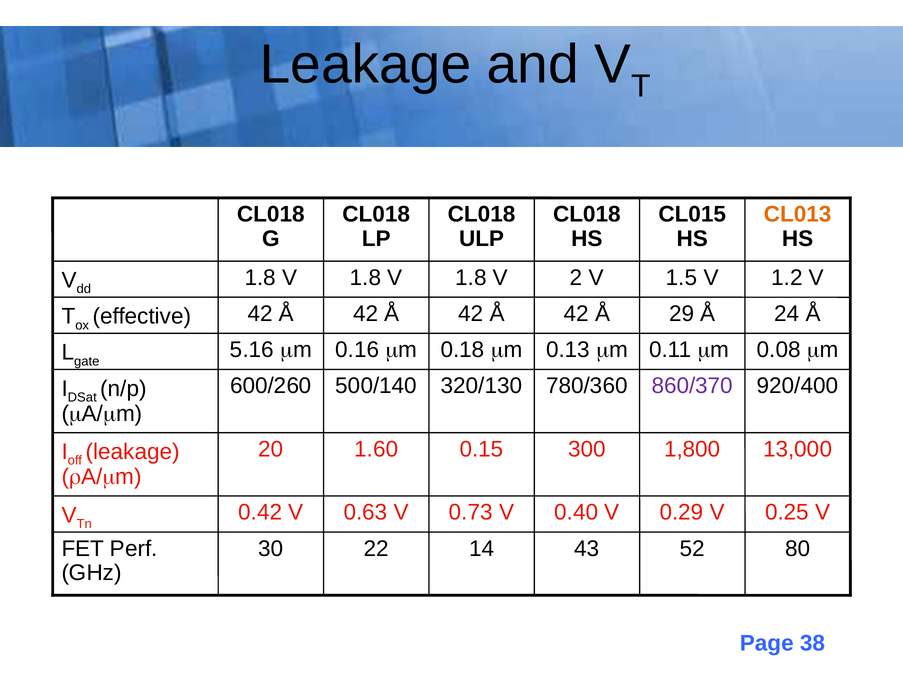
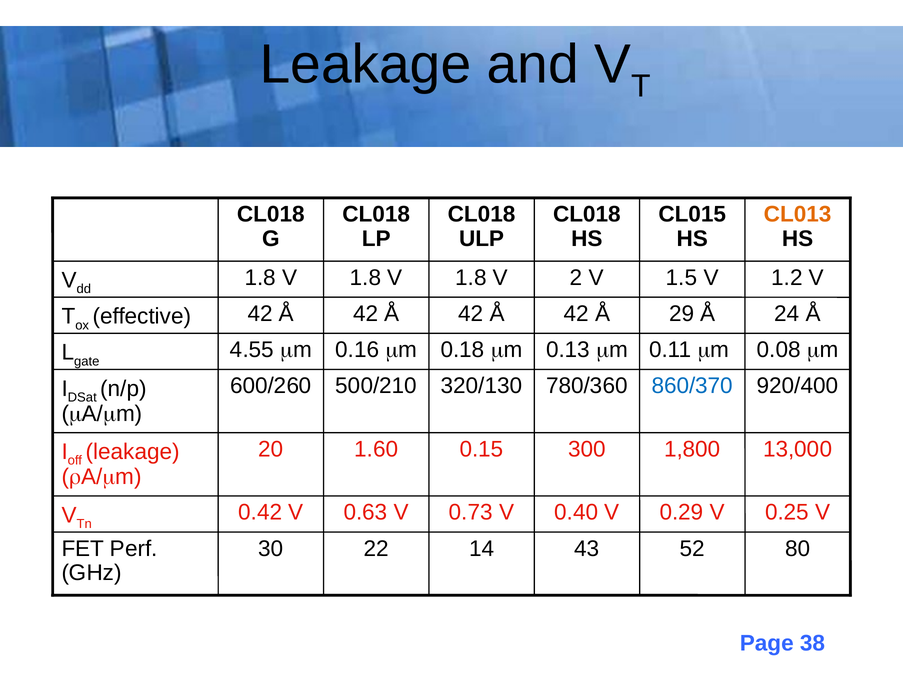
5.16: 5.16 -> 4.55 (252, 349)
500/140: 500/140 -> 500/210 (376, 386)
860/370 colour: purple -> blue (692, 386)
